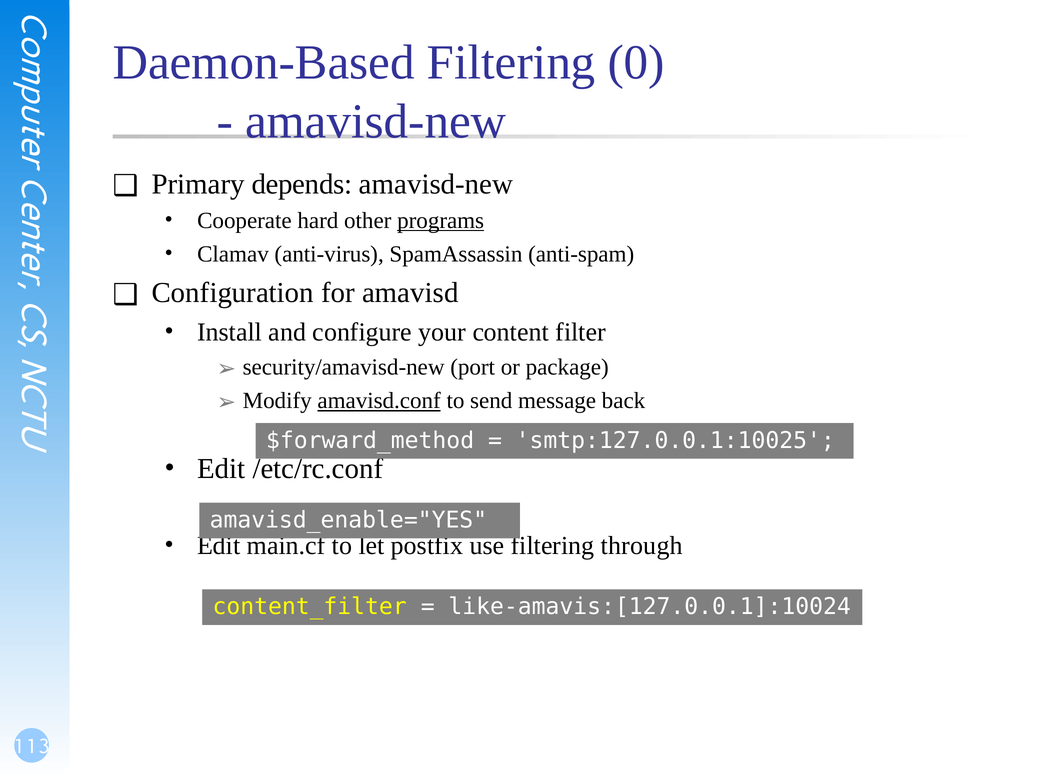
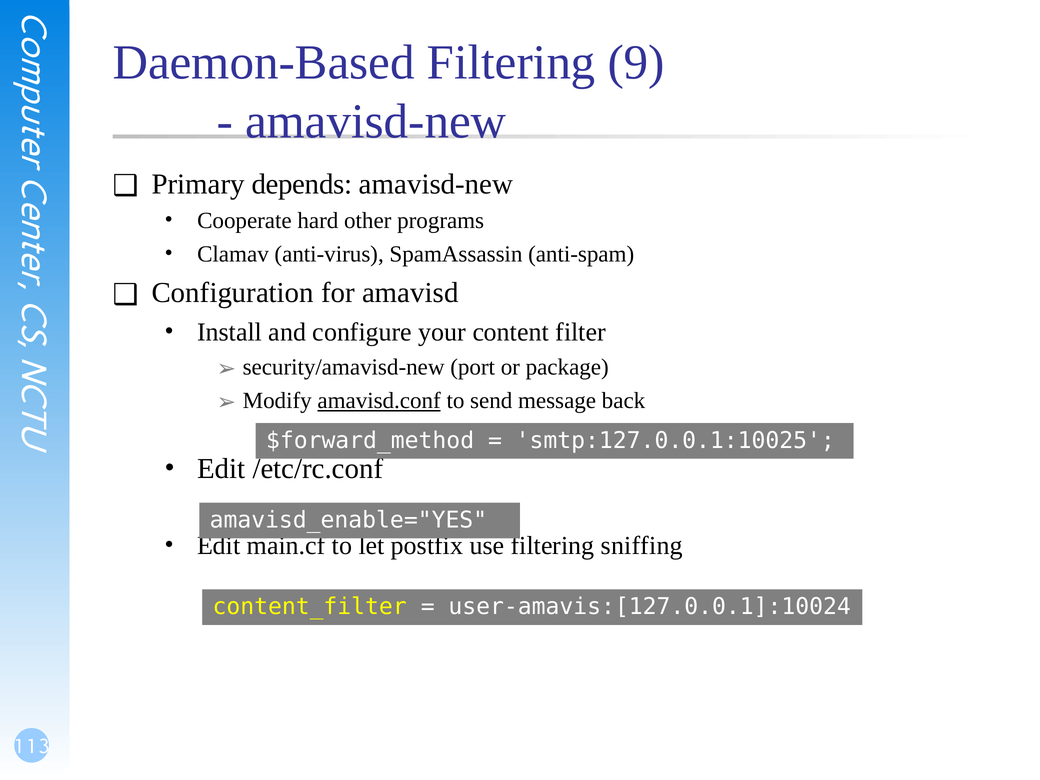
0: 0 -> 9 (636, 62)
programs underline: present -> none (441, 221)
through: through -> sniffing (642, 546)
like-amavis:[127.0.0.1]:10024: like-amavis:[127.0.0.1]:10024 -> user-amavis:[127.0.0.1]:10024 (650, 607)
